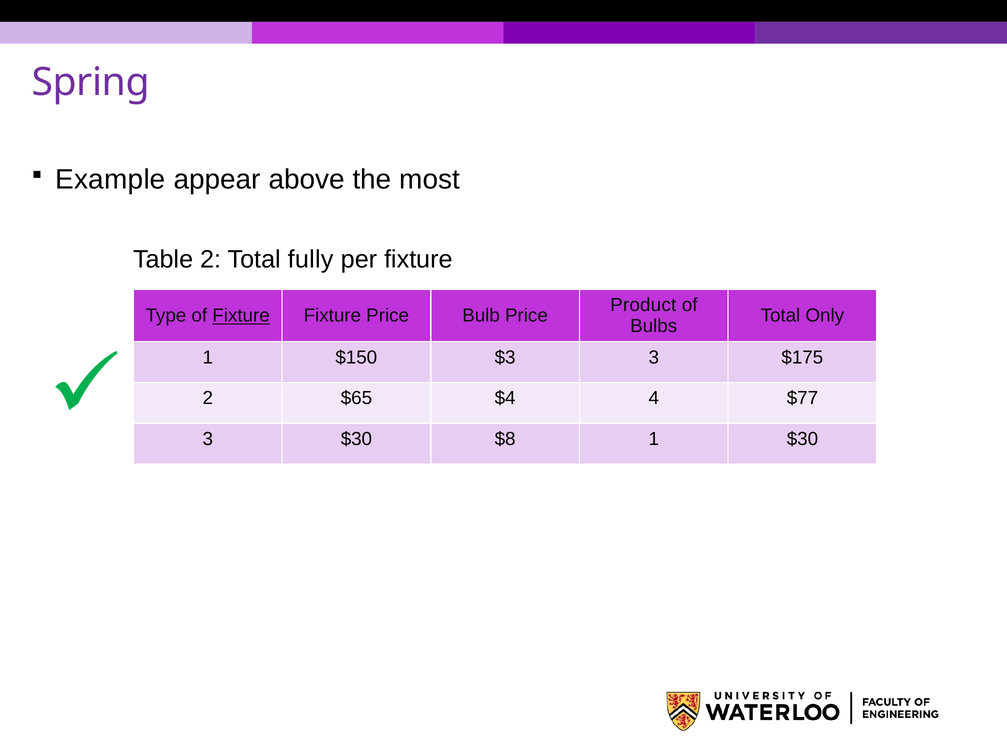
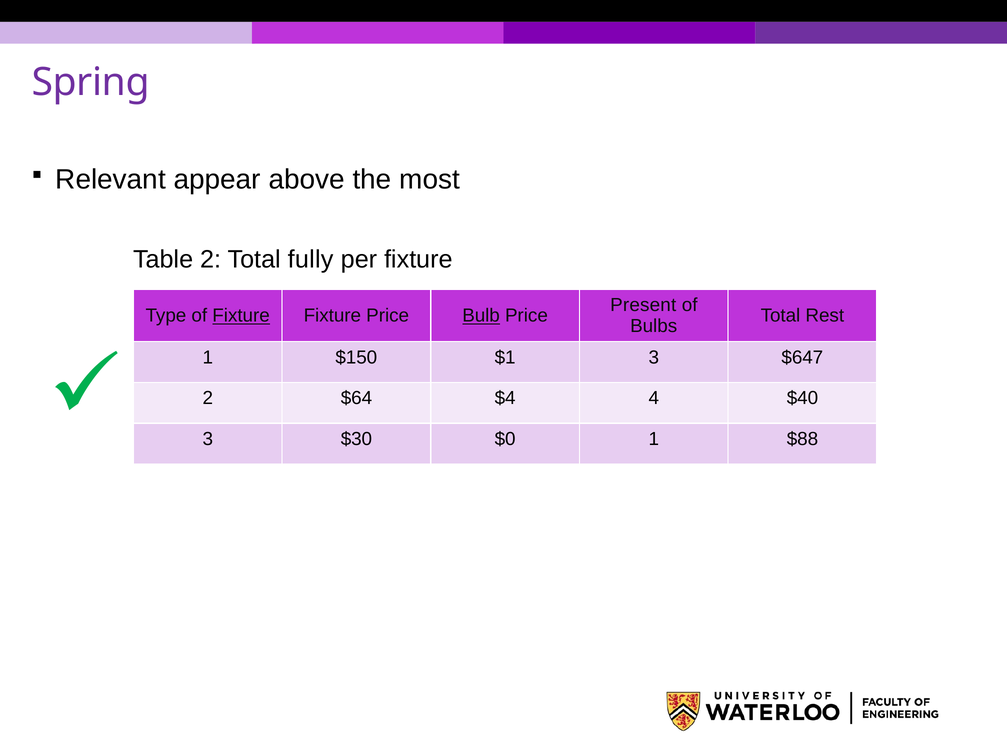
Example: Example -> Relevant (111, 179)
Product: Product -> Present (643, 305)
Bulb underline: none -> present (481, 316)
Only: Only -> Rest (825, 316)
$3: $3 -> $1 (505, 357)
$175: $175 -> $647 (802, 357)
$65: $65 -> $64 (356, 398)
$77: $77 -> $40 (802, 398)
$8: $8 -> $0 (505, 439)
1 $30: $30 -> $88 (802, 439)
